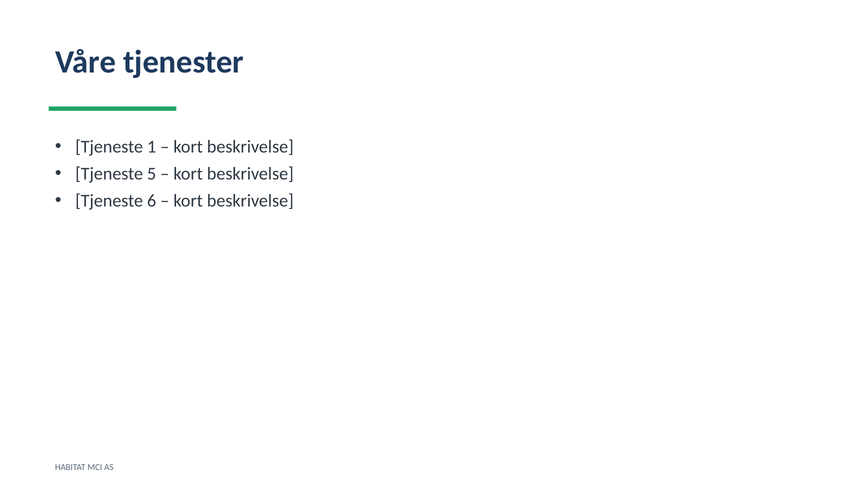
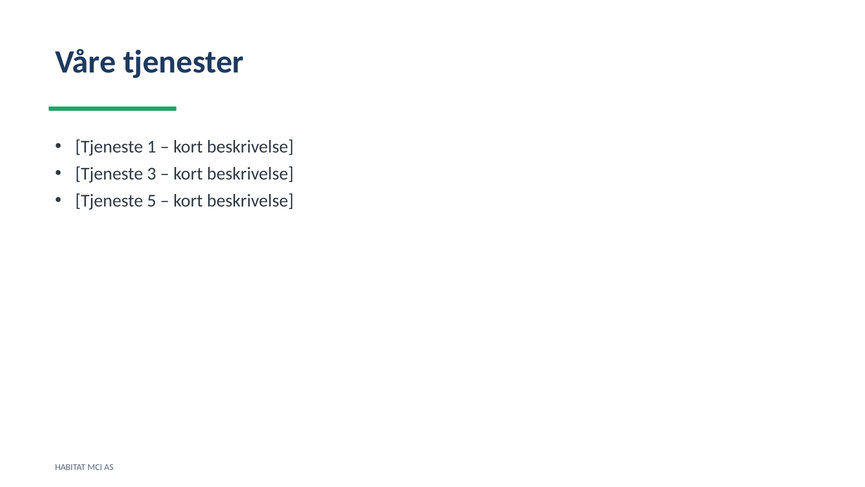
5: 5 -> 3 (152, 174)
6: 6 -> 5 (152, 201)
